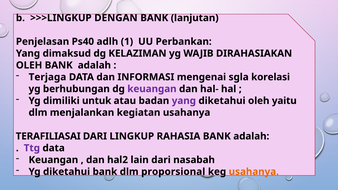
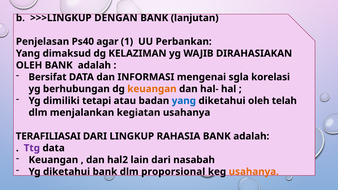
adlh: adlh -> agar (107, 42)
Terjaga: Terjaga -> Bersifat (48, 77)
keuangan colour: purple -> orange (152, 89)
untuk: untuk -> tetapi (97, 101)
yang colour: purple -> blue (184, 101)
yaitu: yaitu -> telah (284, 101)
